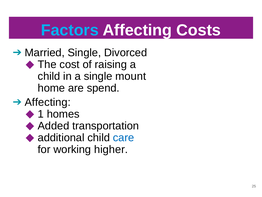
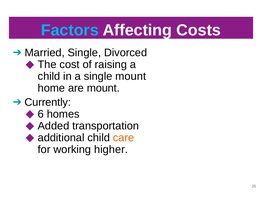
are spend: spend -> mount (103, 88)
Affecting: Affecting -> Currently (48, 102)
1: 1 -> 6 (41, 114)
care colour: blue -> orange (124, 137)
